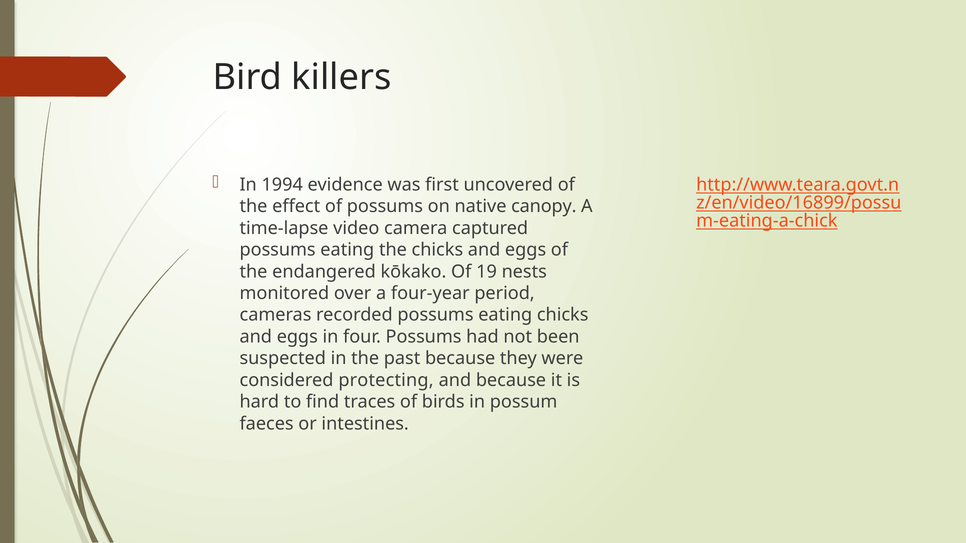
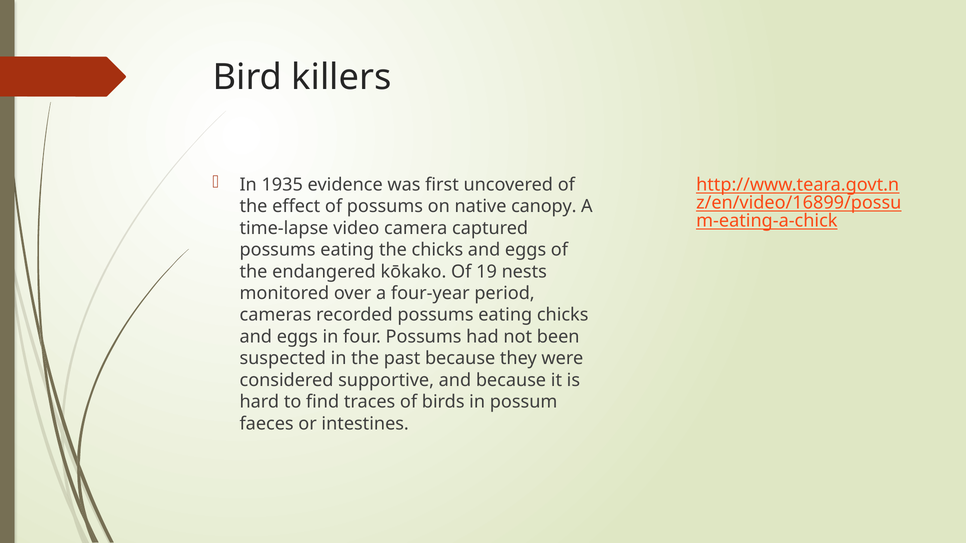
1994: 1994 -> 1935 (282, 185)
protecting: protecting -> supportive (386, 380)
